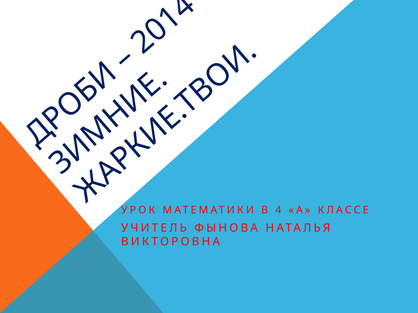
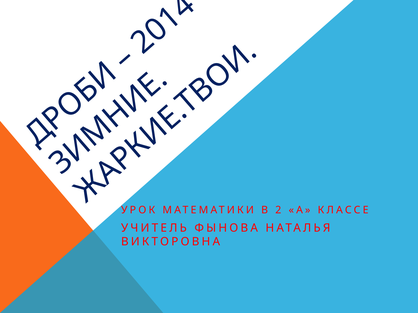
В 4: 4 -> 2 (278, 210)
